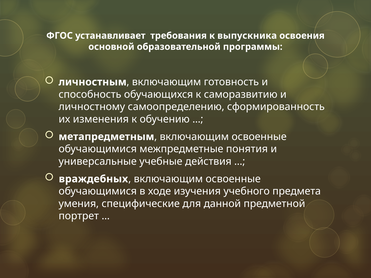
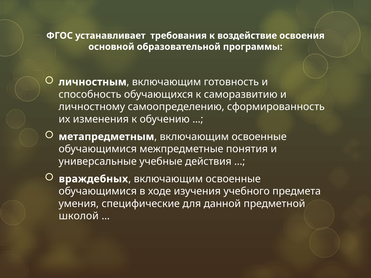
выпускника: выпускника -> воздействие (247, 36)
портрет: портрет -> школой (79, 216)
